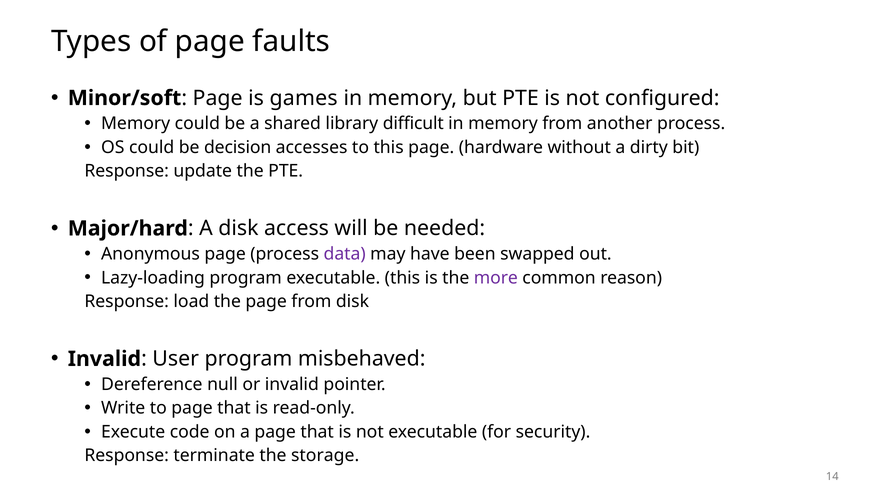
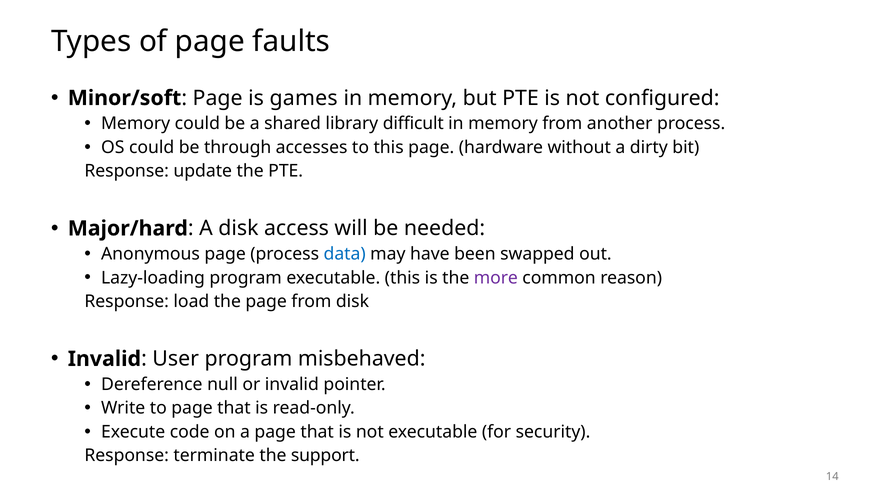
decision: decision -> through (238, 147)
data colour: purple -> blue (345, 254)
storage: storage -> support (325, 456)
